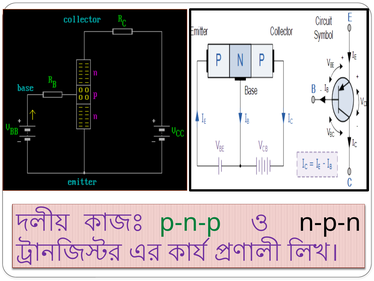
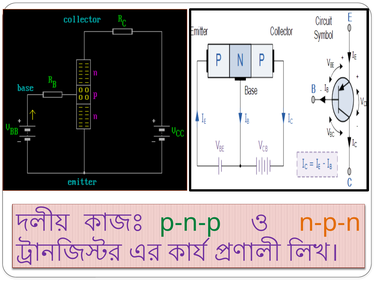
n-p-n colour: black -> orange (330, 222)
